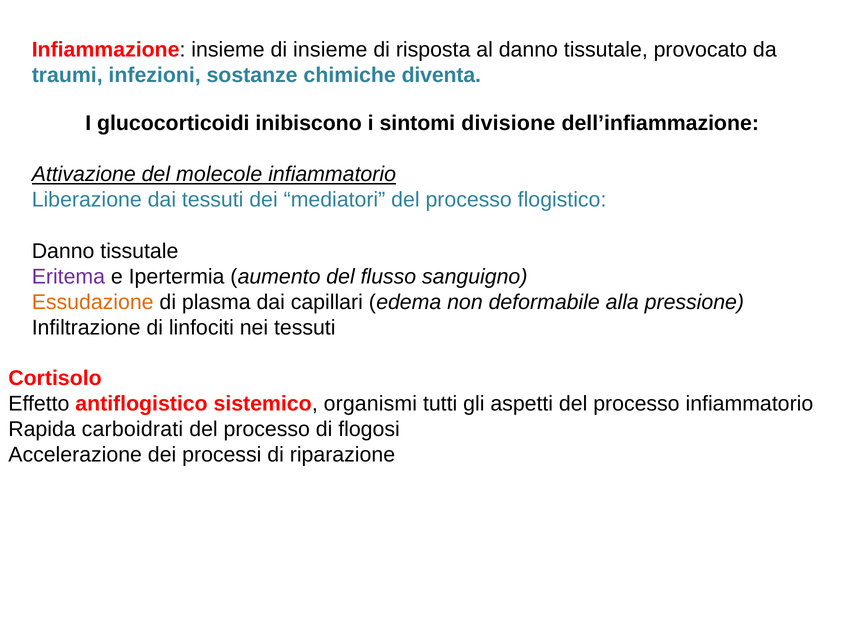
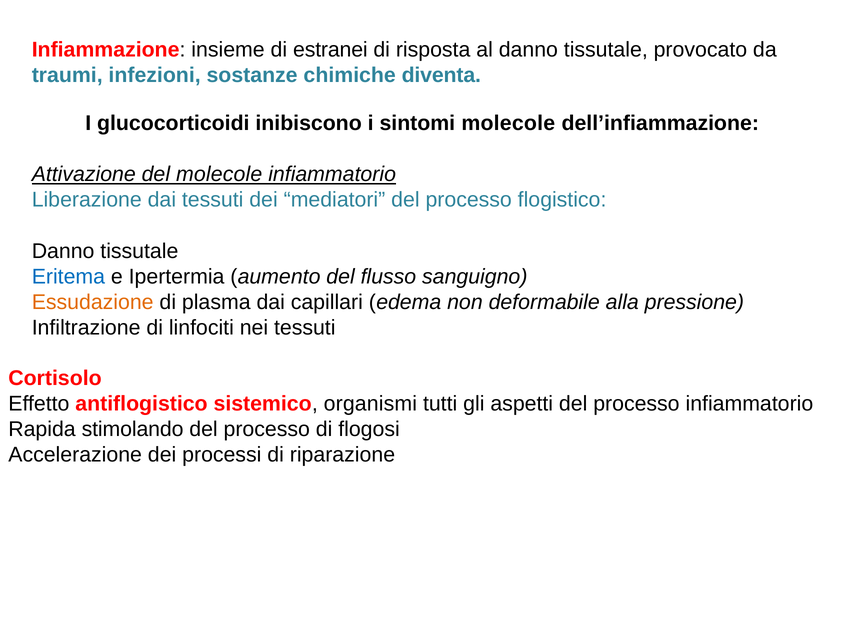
di insieme: insieme -> estranei (330, 49)
sintomi divisione: divisione -> molecole (508, 123)
Eritema colour: purple -> blue (68, 277)
carboidrati: carboidrati -> stimolando (133, 429)
